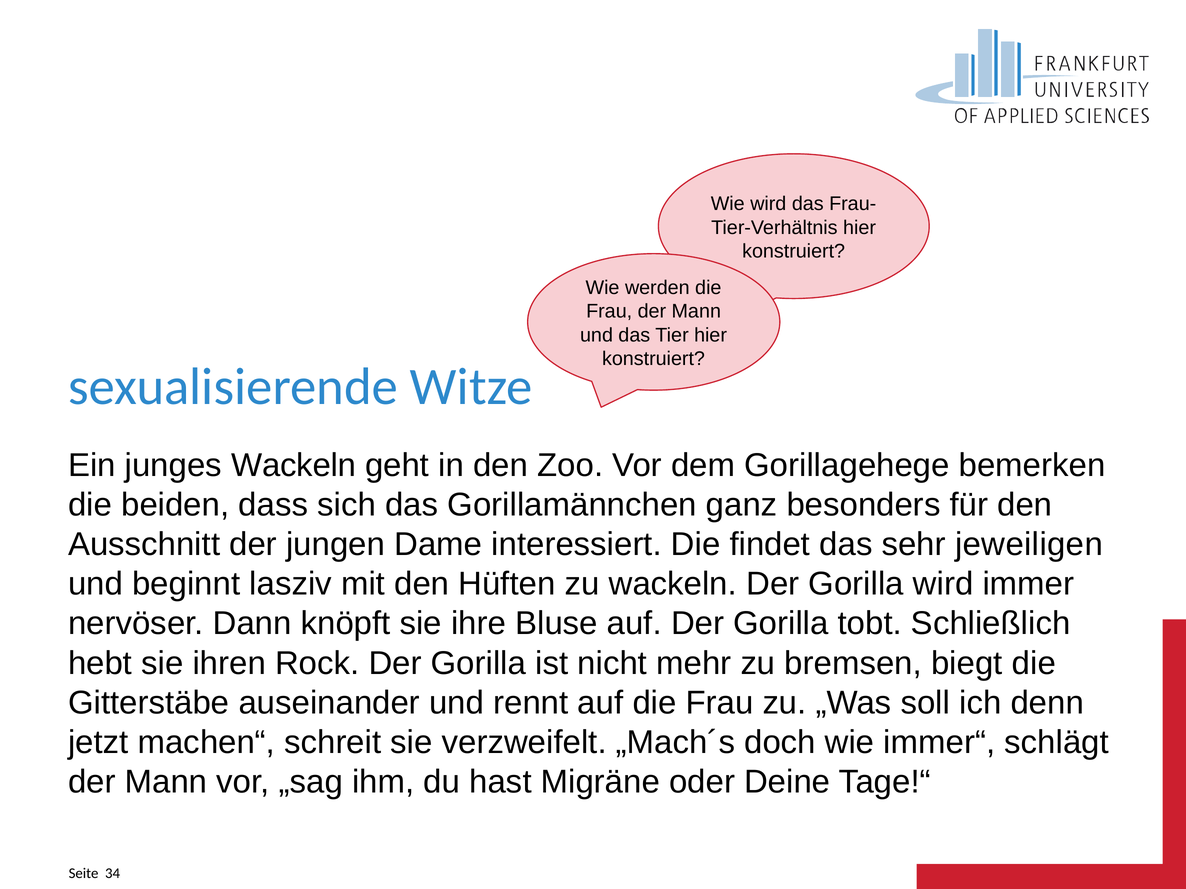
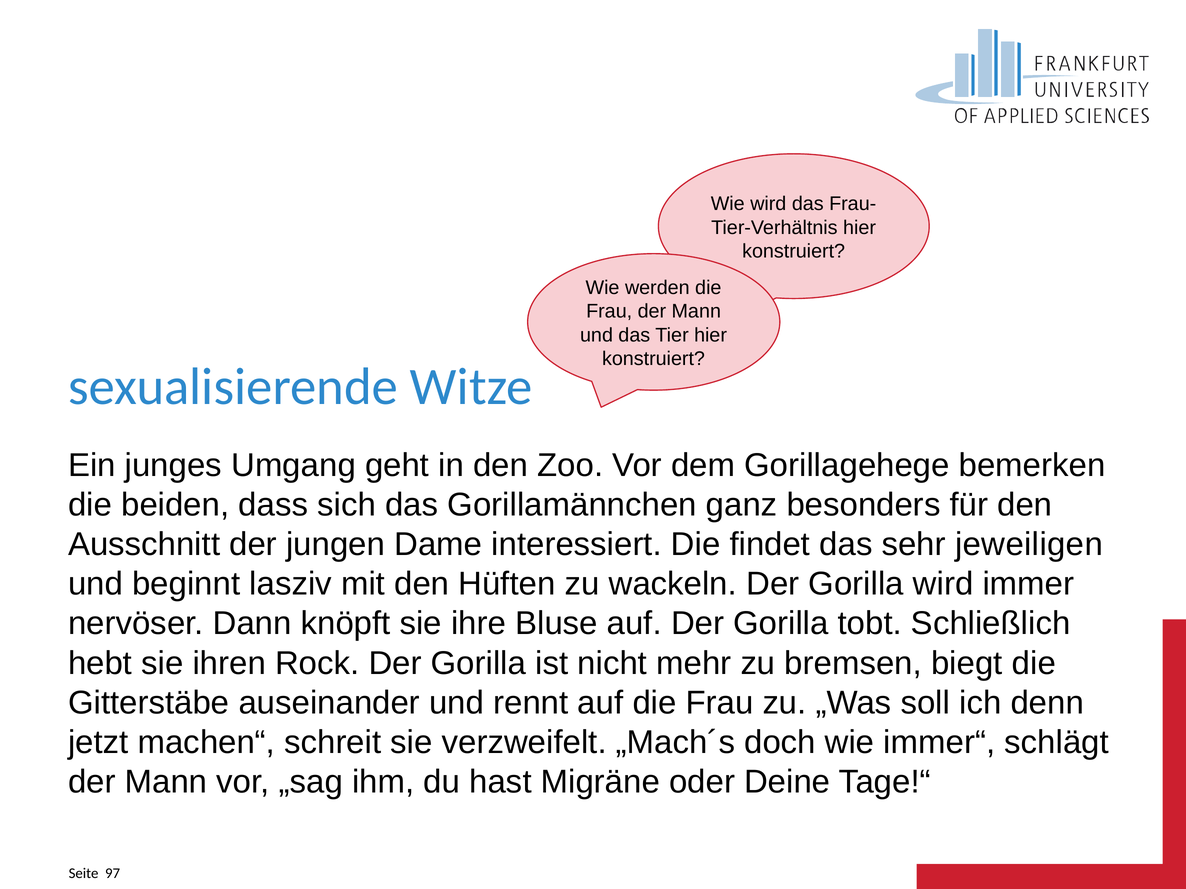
junges Wackeln: Wackeln -> Umgang (294, 466)
34: 34 -> 97 (113, 874)
